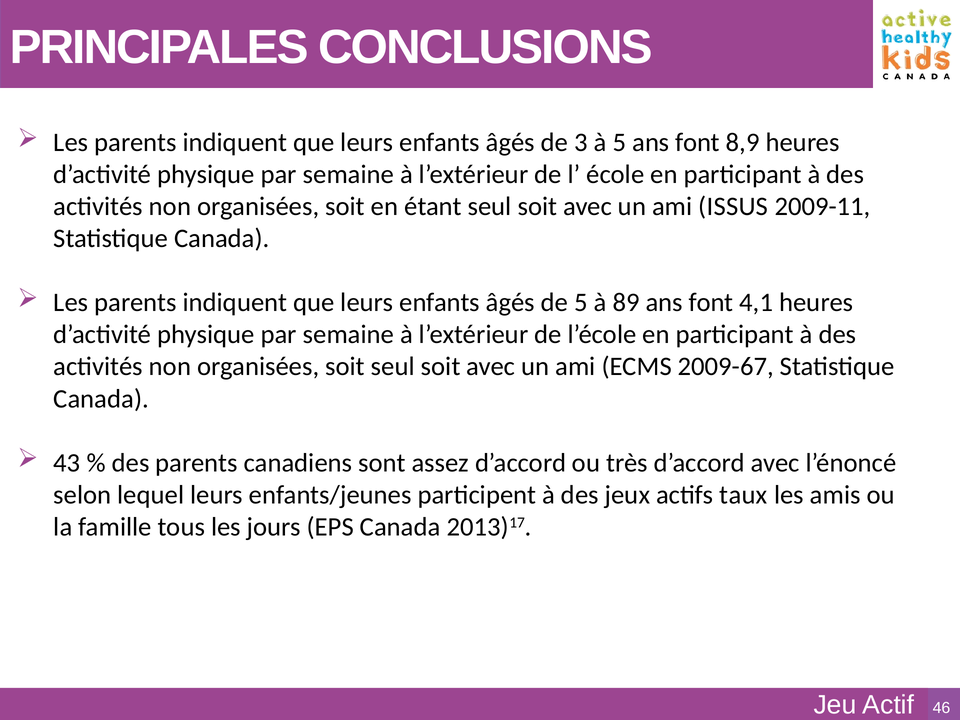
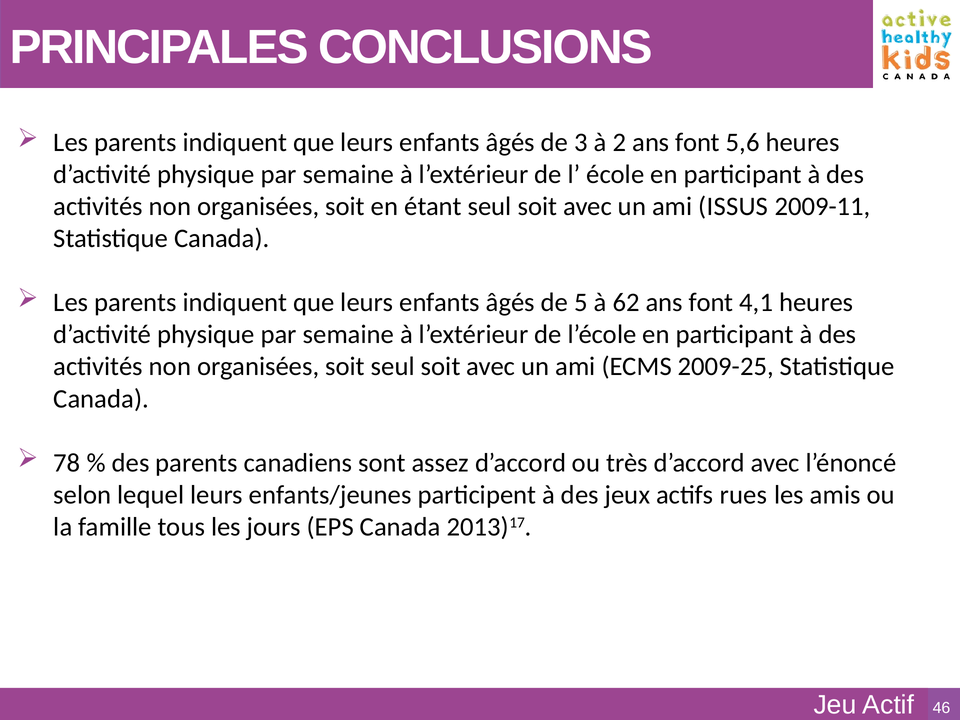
à 5: 5 -> 2 (619, 143)
8,9: 8,9 -> 5,6 (743, 143)
89: 89 -> 62 (626, 303)
2009-67: 2009-67 -> 2009-25 (726, 367)
43: 43 -> 78 (67, 463)
taux: taux -> rues (743, 495)
